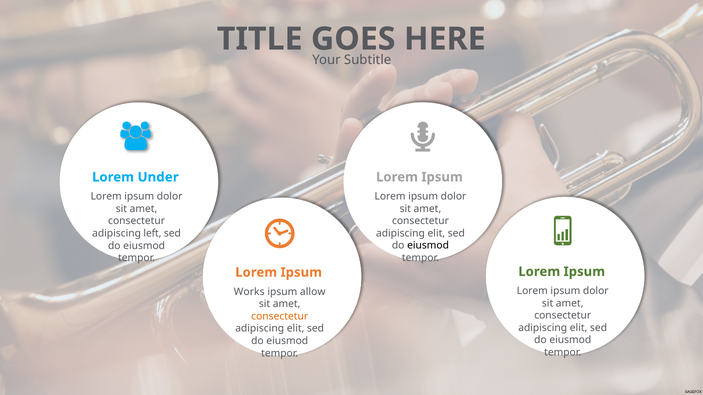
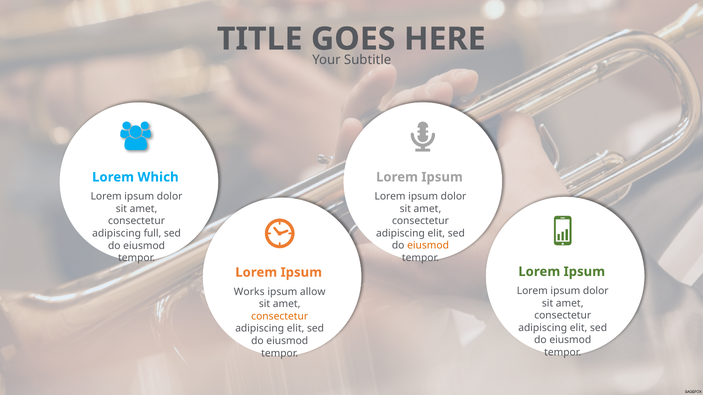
Under: Under -> Which (158, 177)
left: left -> full (152, 234)
eiusmod colour: black -> orange (428, 246)
